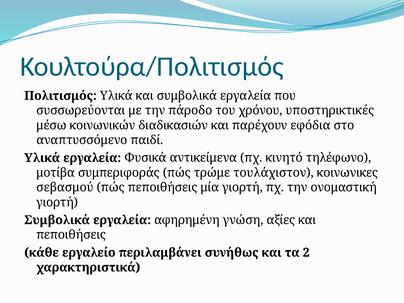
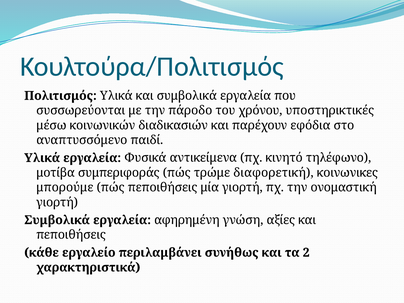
τουλάχιστον: τουλάχιστον -> διαφορετική (273, 173)
σεβασμού: σεβασμού -> μπορούμε (65, 188)
